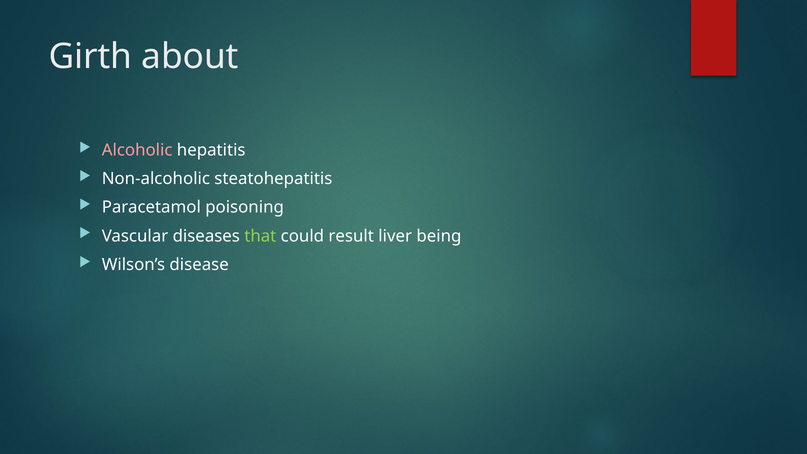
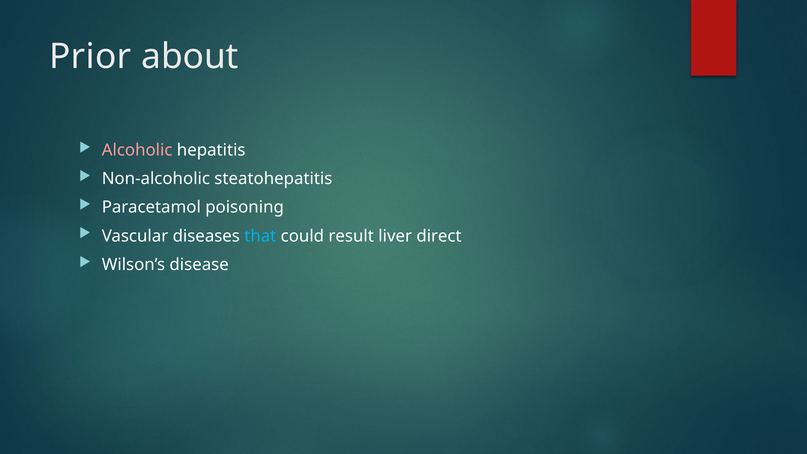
Girth: Girth -> Prior (90, 57)
that colour: light green -> light blue (260, 236)
being: being -> direct (439, 236)
